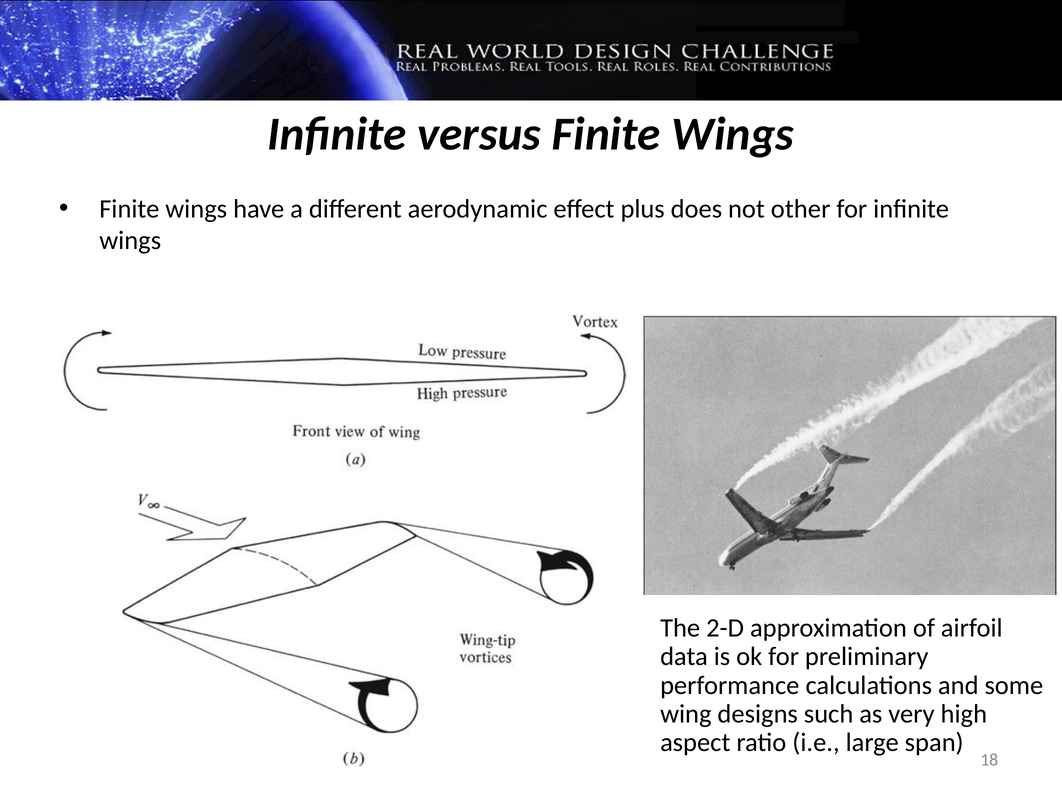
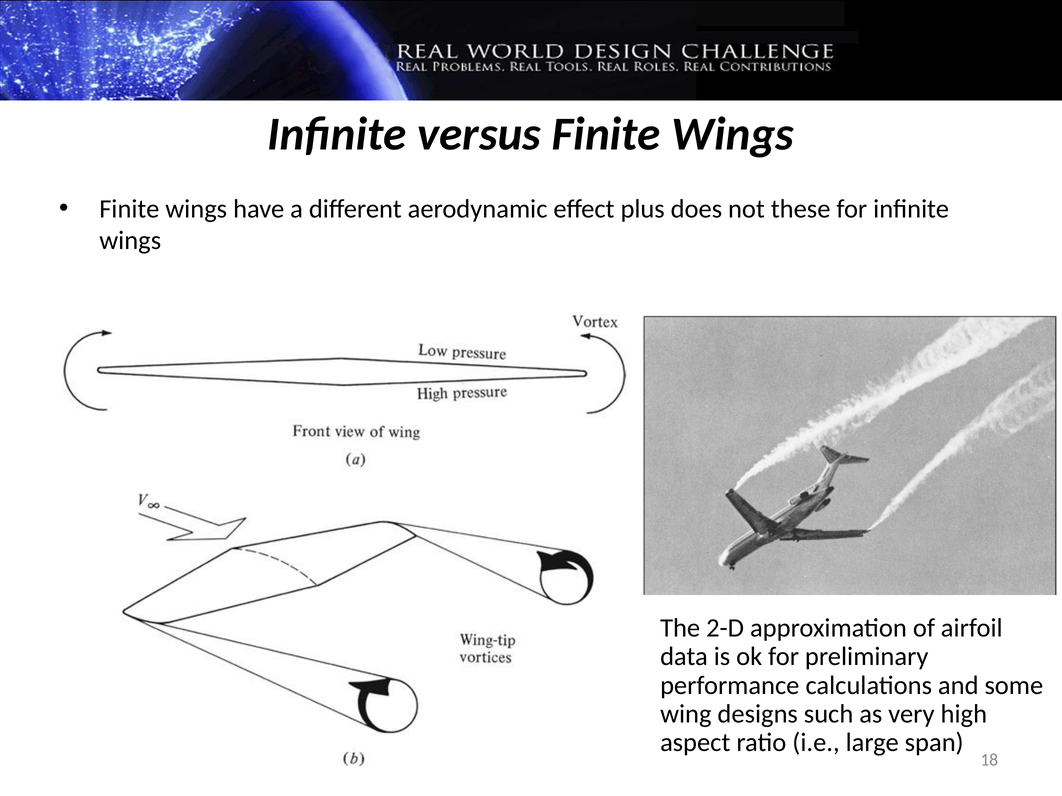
other: other -> these (801, 209)
